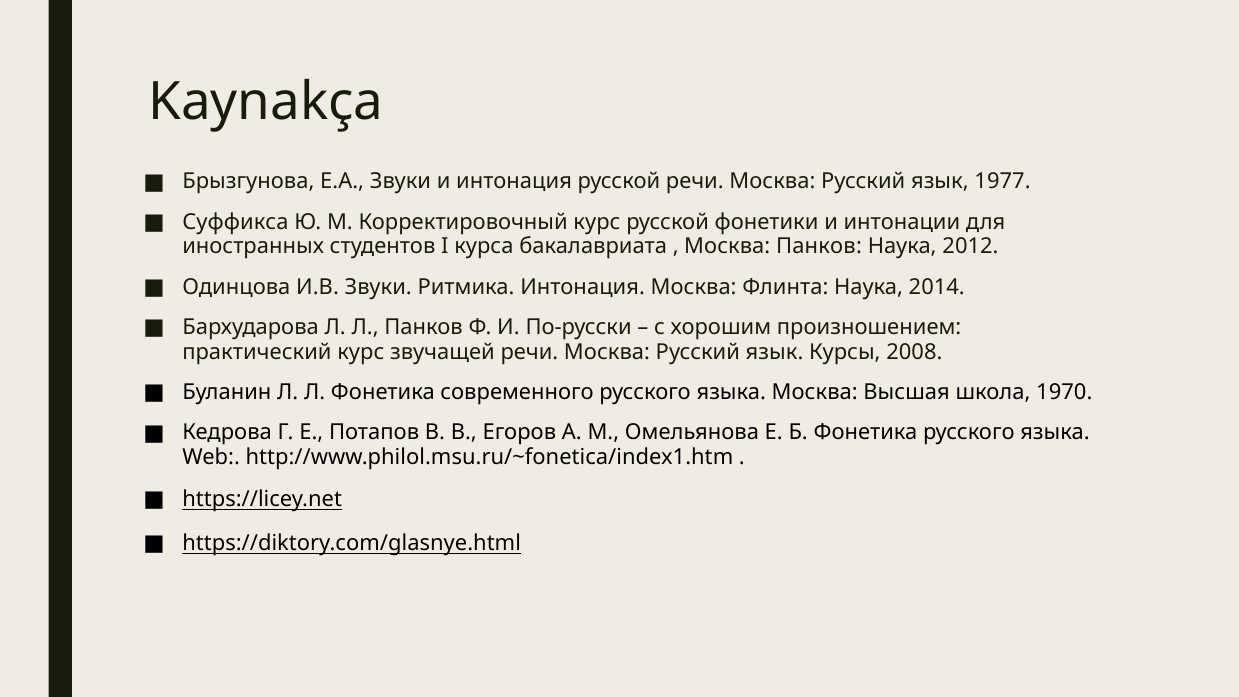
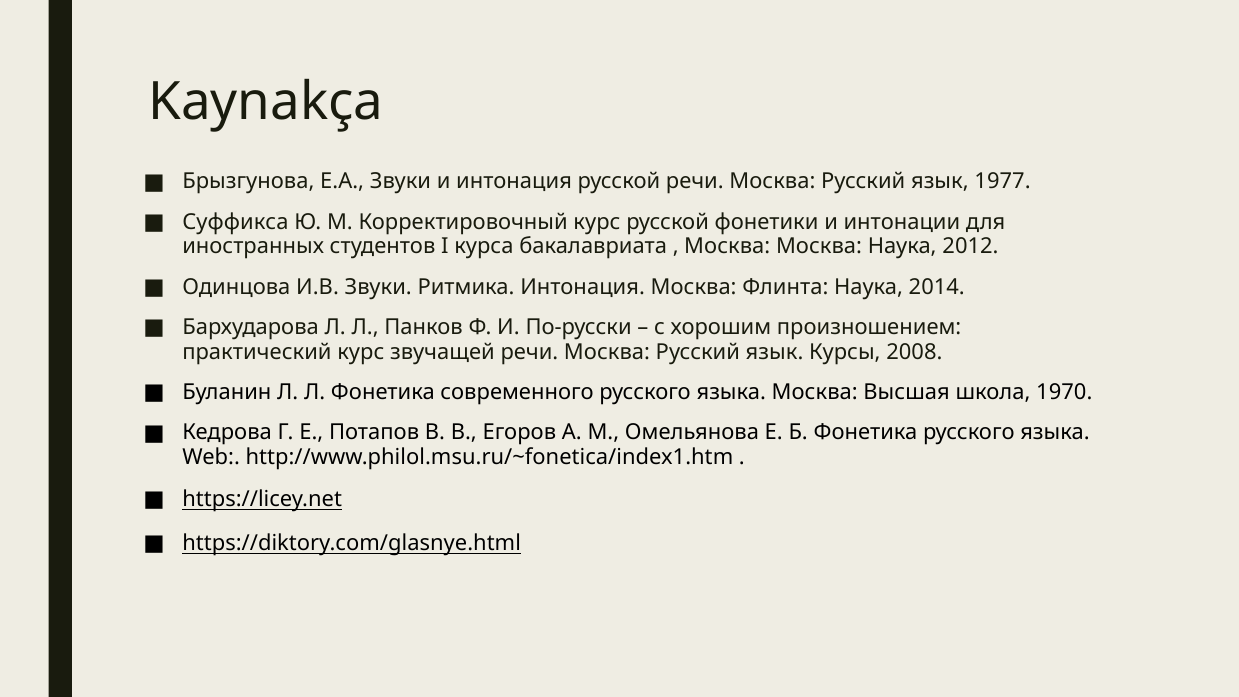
Москва Панков: Панков -> Москва (819, 247)
